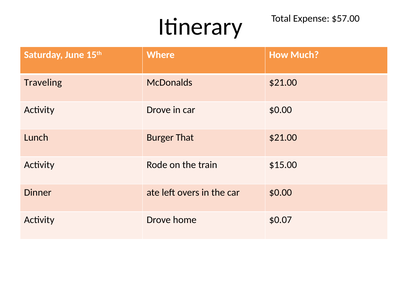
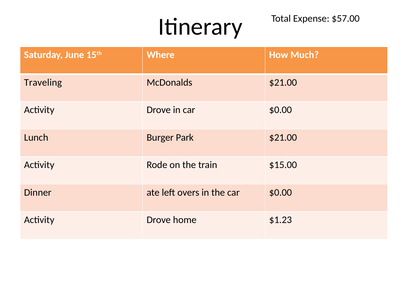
That: That -> Park (185, 138)
$0.07: $0.07 -> $1.23 (281, 220)
